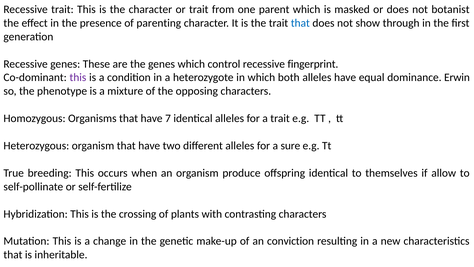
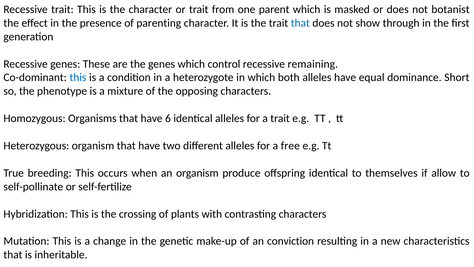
fingerprint: fingerprint -> remaining (313, 64)
this colour: purple -> blue (78, 77)
Erwin: Erwin -> Short (457, 77)
7: 7 -> 6 (168, 118)
sure: sure -> free (290, 146)
